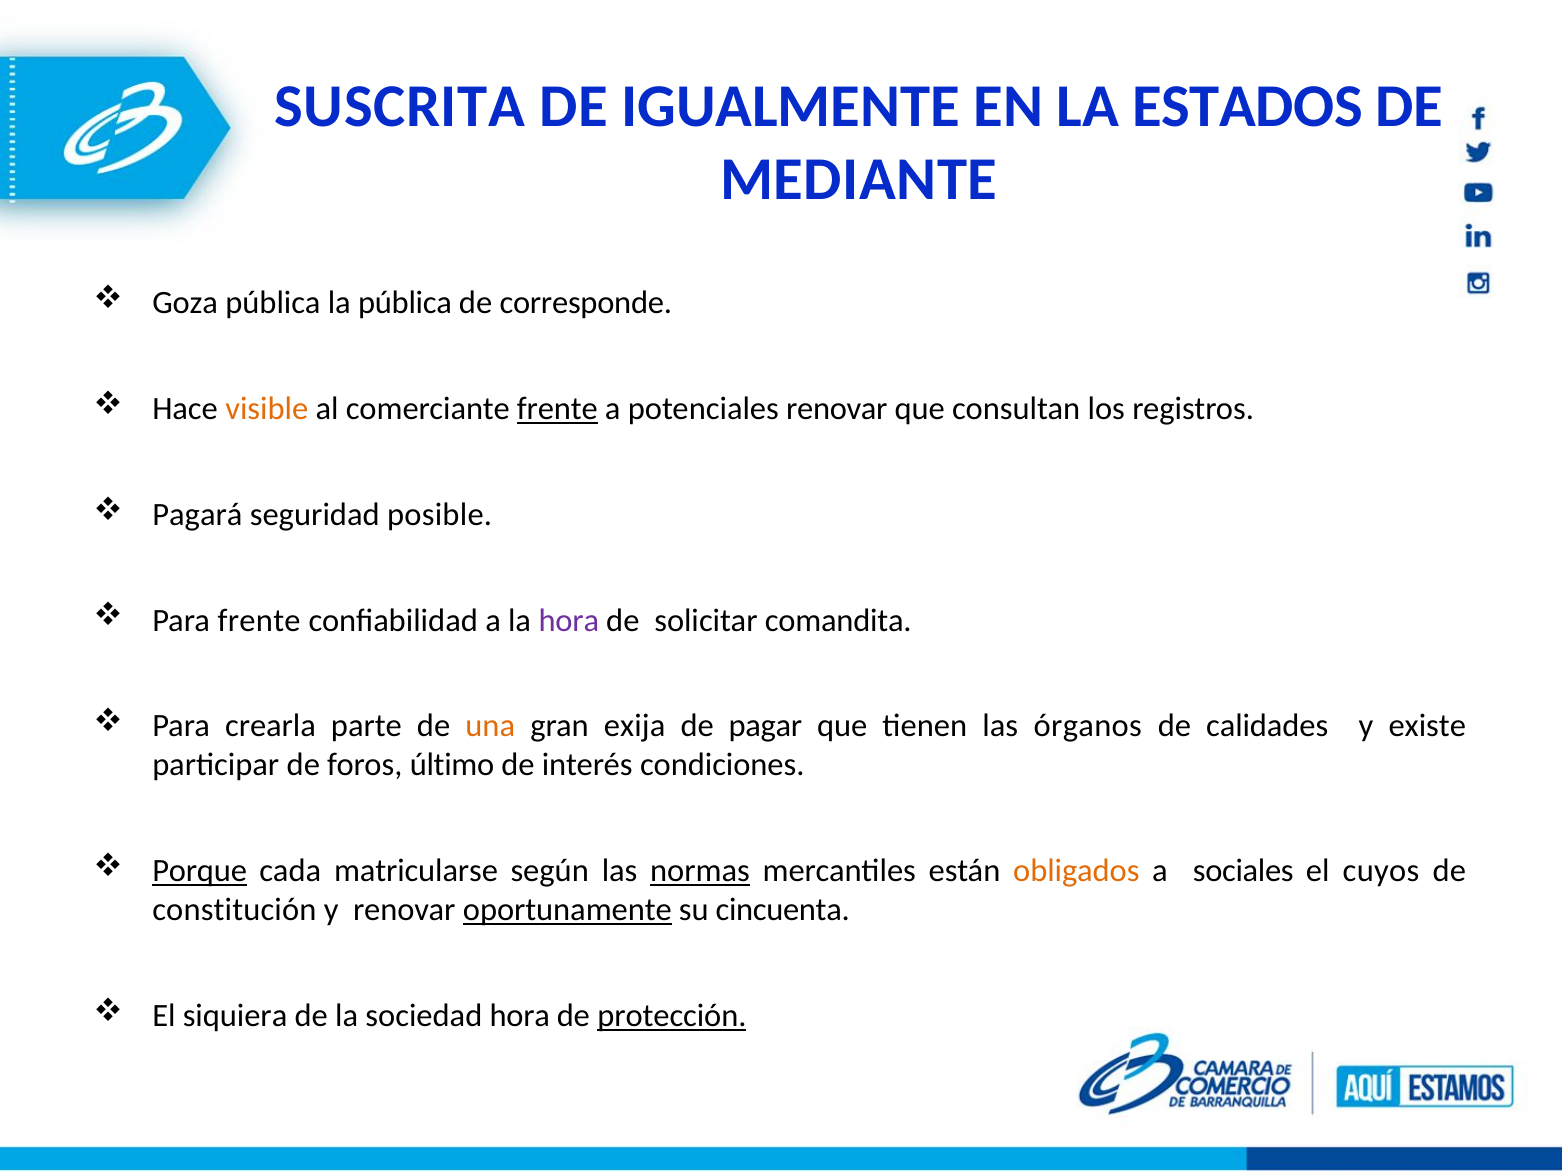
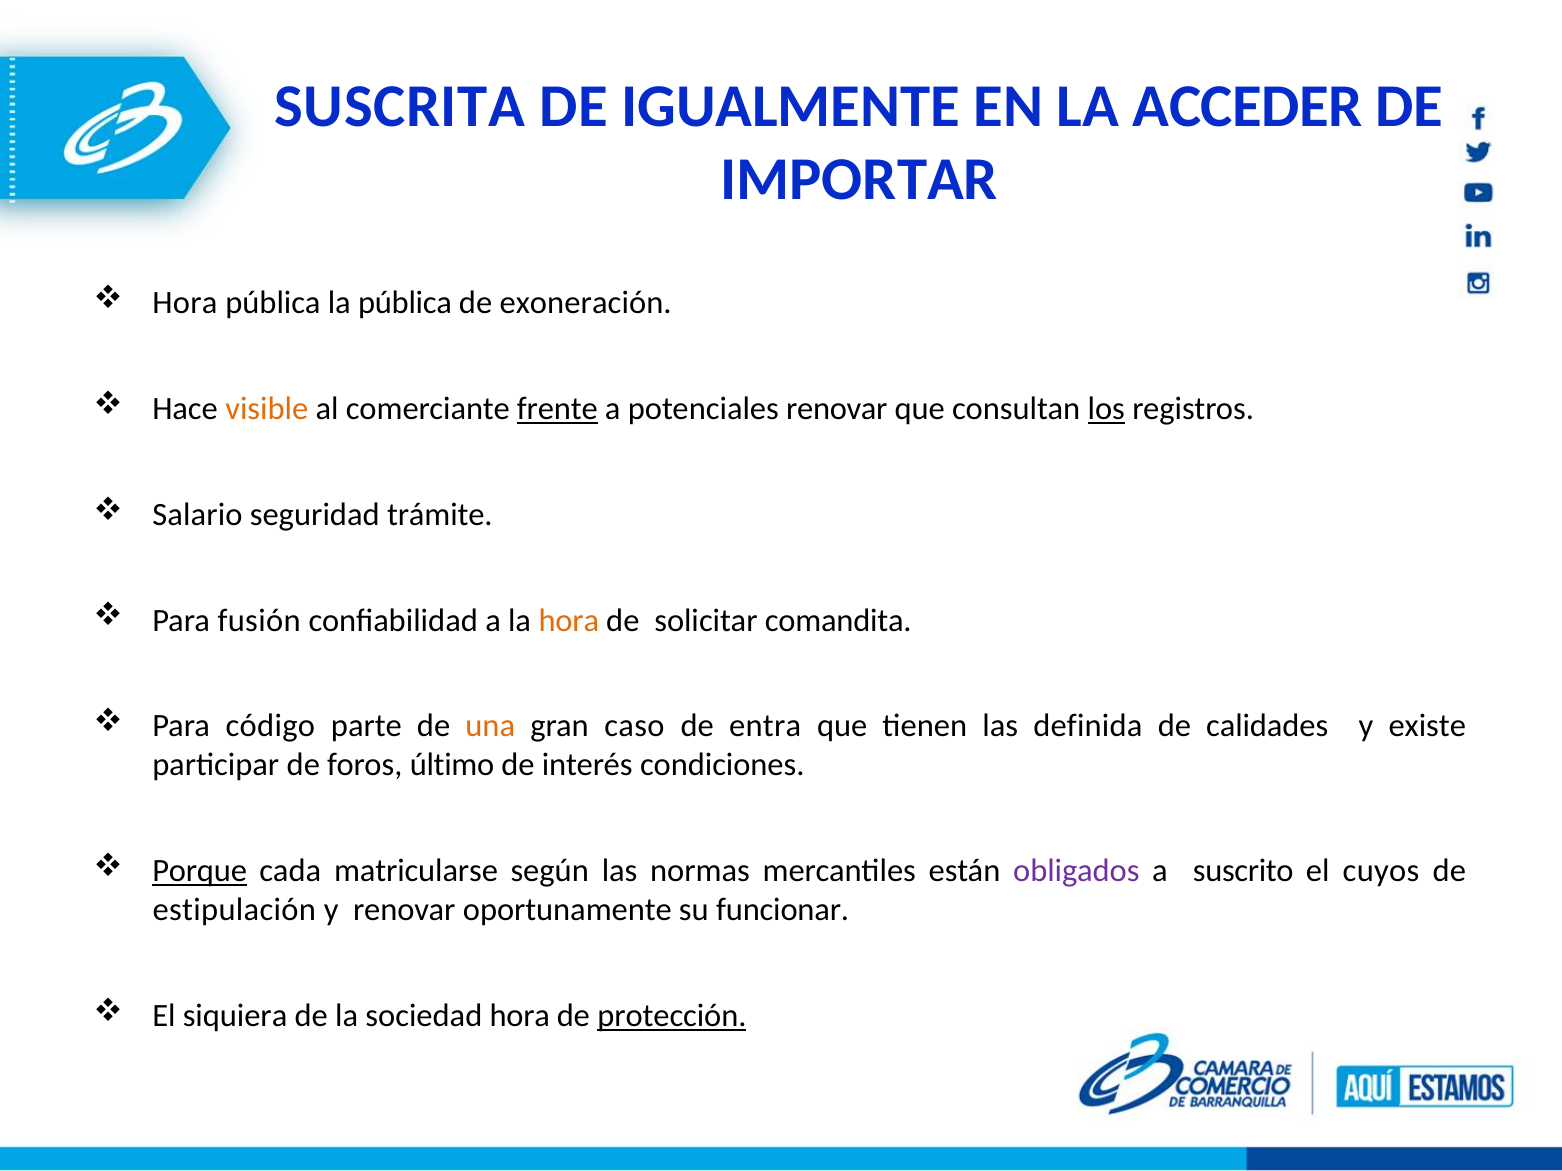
ESTADOS: ESTADOS -> ACCEDER (1248, 107)
MEDIANTE: MEDIANTE -> IMPORTAR (859, 180)
Goza: Goza -> Hora (185, 303)
corresponde: corresponde -> exoneración (586, 303)
los underline: none -> present (1106, 409)
Pagará: Pagará -> Salario (197, 515)
posible: posible -> trámite (440, 515)
Para frente: frente -> fusión (259, 621)
hora colour: purple -> orange (569, 621)
crearla: crearla -> código (270, 727)
exija: exija -> caso (634, 727)
pagar: pagar -> entra (765, 727)
órganos: órganos -> definida (1088, 727)
normas underline: present -> none (700, 871)
obligados colour: orange -> purple (1076, 871)
sociales: sociales -> suscrito (1243, 871)
constitución: constitución -> estipulación (234, 911)
oportunamente underline: present -> none (567, 911)
cincuenta: cincuenta -> funcionar (783, 911)
